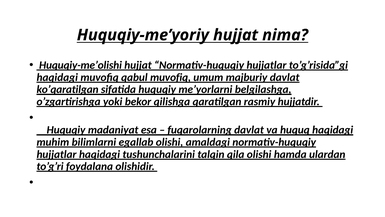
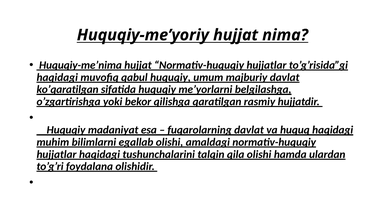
Huquqiy-me’olishi: Huquqiy-me’olishi -> Huquqiy-me’nima (80, 65)
qabul muvofiq: muvofiq -> huquqiy (170, 77)
